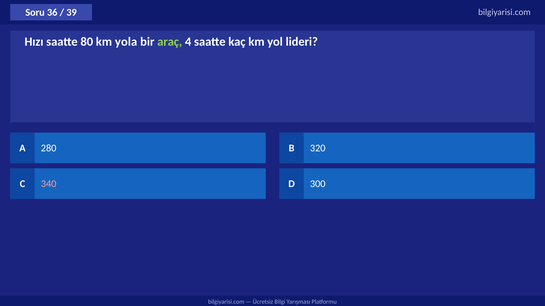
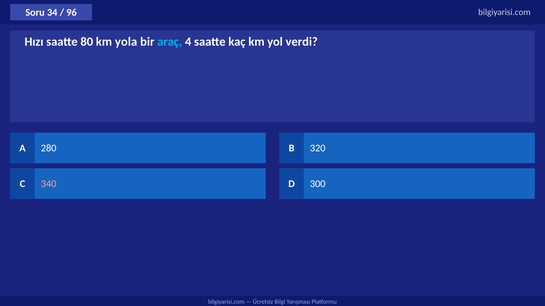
36: 36 -> 34 (52, 12)
39: 39 -> 96 (72, 12)
araç colour: light green -> light blue (170, 42)
lideri: lideri -> verdi (302, 42)
